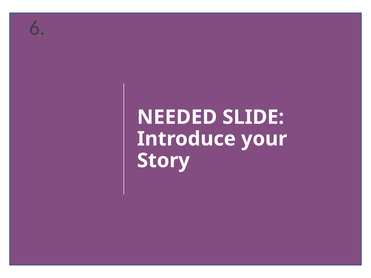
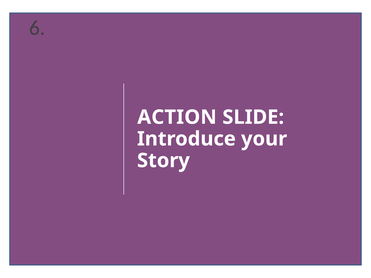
NEEDED: NEEDED -> ACTION (177, 117)
